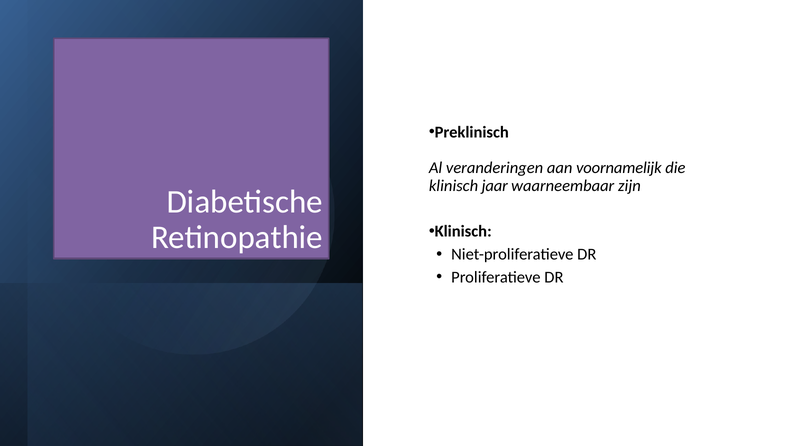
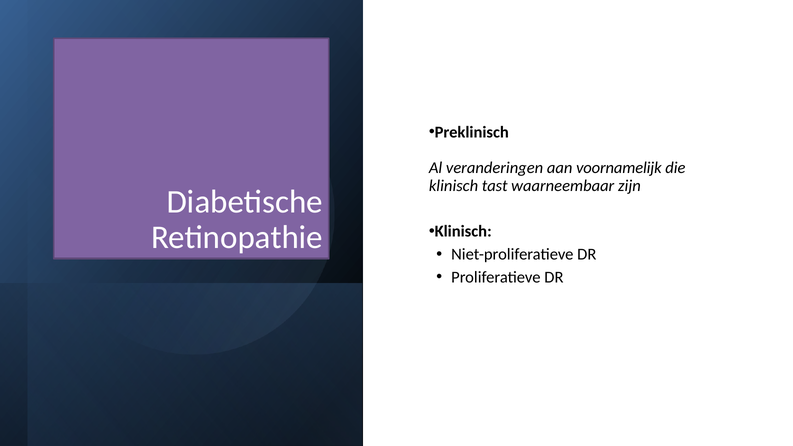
jaar: jaar -> tast (495, 186)
